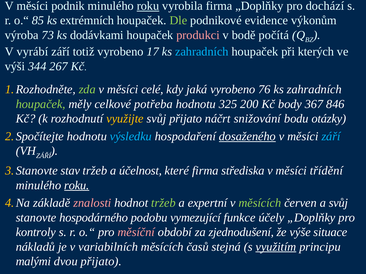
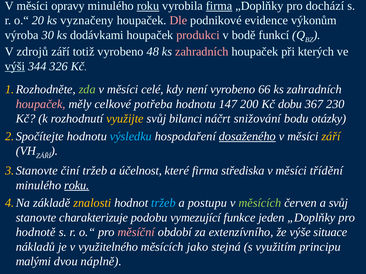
podnik: podnik -> opravy (68, 6)
firma underline: none -> present (219, 6)
85: 85 -> 20 (38, 20)
extrémních: extrémních -> vyznačeny (87, 20)
Dle colour: light green -> pink (178, 20)
73: 73 -> 30 (48, 35)
počítá: počítá -> funkcí (274, 35)
vyrábí: vyrábí -> zdrojů (32, 52)
17: 17 -> 48 (153, 52)
zahradních colour: light blue -> pink (202, 52)
výši underline: none -> present (15, 66)
267: 267 -> 326 (59, 66)
jaká: jaká -> není (197, 90)
76: 76 -> 66 (264, 90)
houpaček colour: light green -> pink (41, 104)
325: 325 -> 147 (228, 104)
body: body -> dobu (290, 104)
846: 846 -> 230 (335, 104)
svůj přijato: přijato -> bilanci (186, 119)
září colour: light blue -> yellow (331, 137)
stav: stav -> činí (70, 171)
znalosti colour: pink -> yellow (92, 203)
tržeb colour: light green -> light blue (163, 203)
expertní: expertní -> postupu (207, 203)
hospodárného: hospodárného -> charakterizuje (94, 218)
účely: účely -> jeden (271, 218)
kontroly: kontroly -> hodnotě (36, 233)
zjednodušení: zjednodušení -> extenzívního (241, 233)
variabilních: variabilních -> využitelného (108, 247)
časů: časů -> jako (198, 247)
využitím underline: present -> none (276, 247)
dvou přijato: přijato -> náplně (101, 262)
